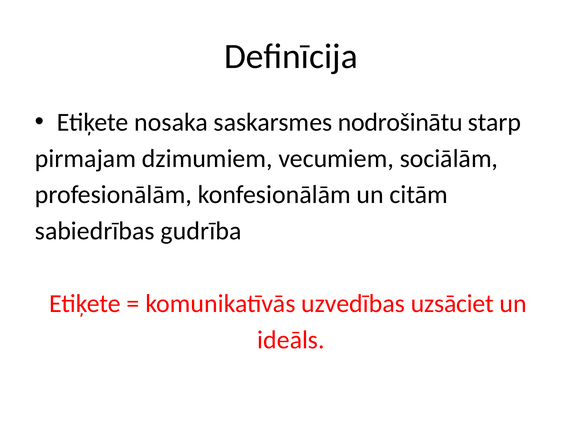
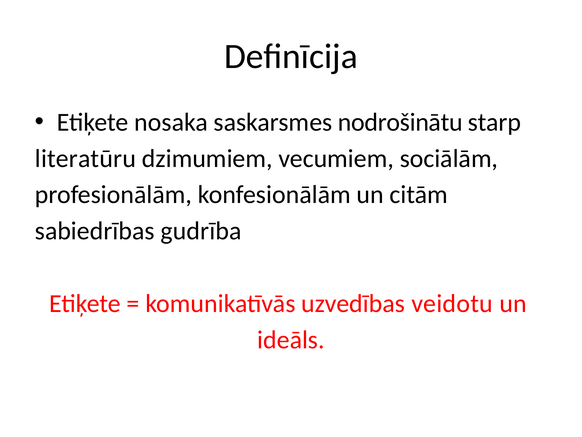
pirmajam: pirmajam -> literatūru (85, 158)
uzsāciet: uzsāciet -> veidotu (452, 303)
